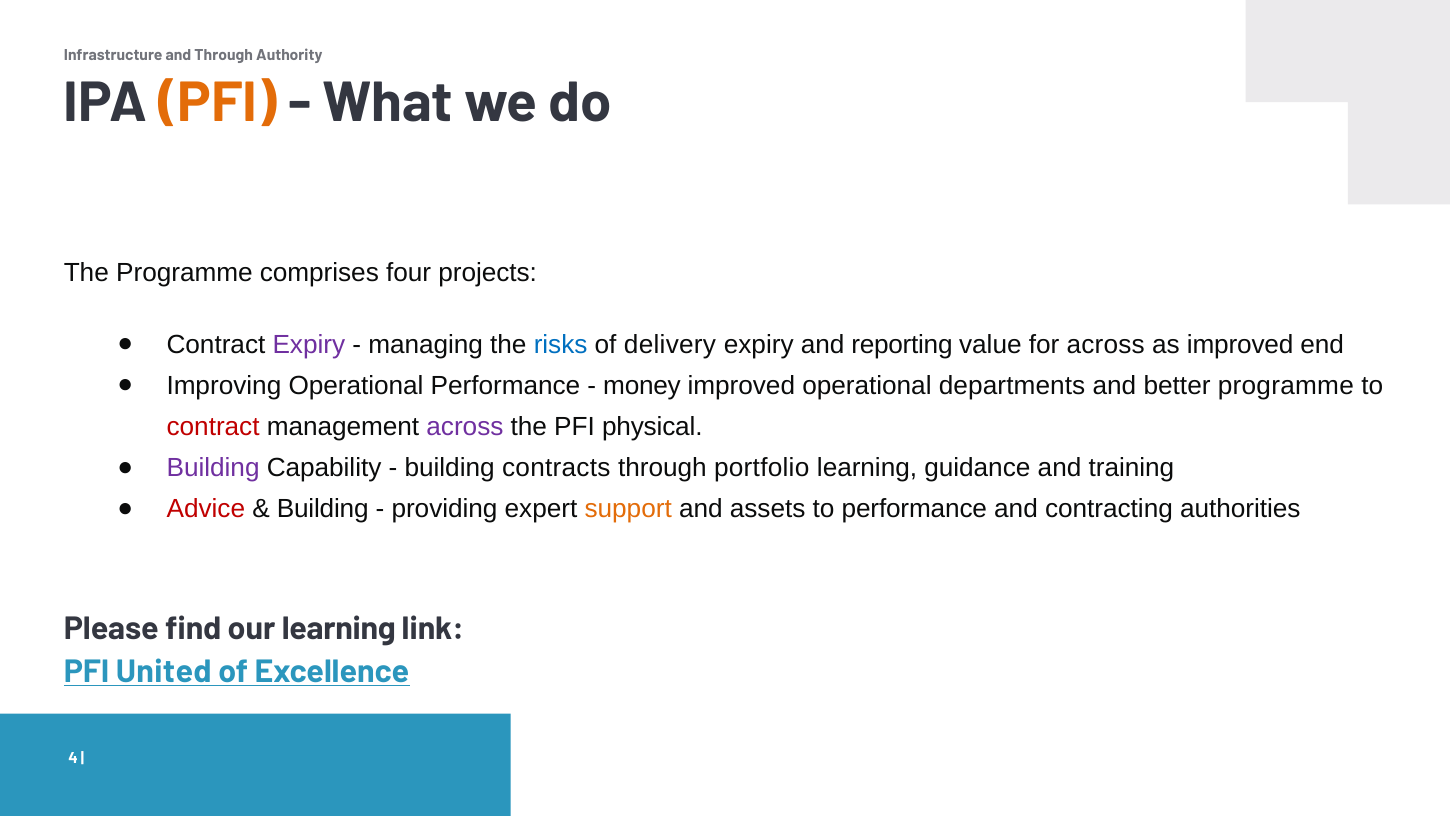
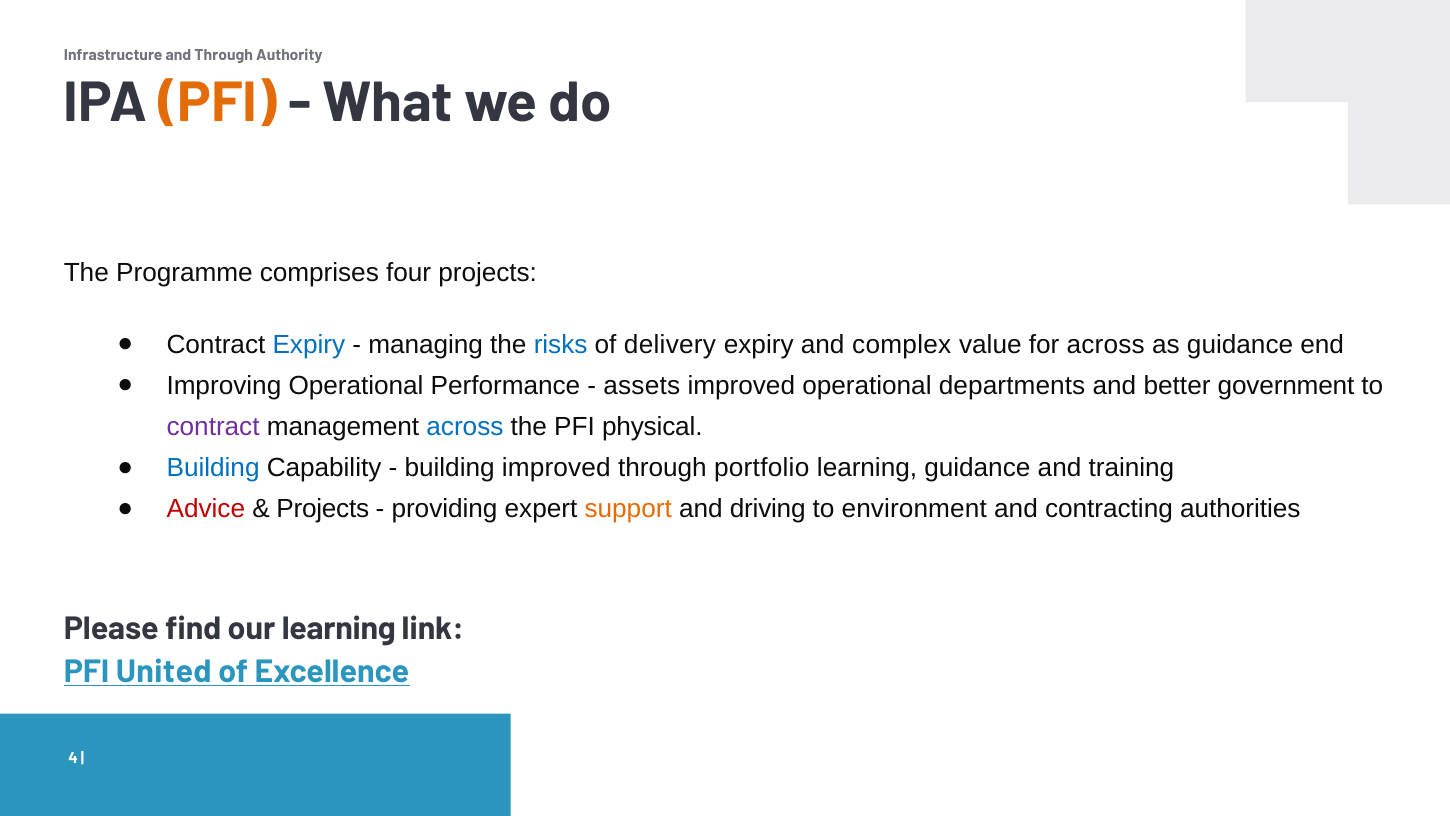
Expiry colour: purple -> blue (309, 344)
reporting: reporting -> complex (902, 344)
as improved: improved -> guidance (1240, 344)
money: money -> assets (642, 386)
better programme: programme -> government (1286, 386)
contract colour: red -> purple (213, 427)
across colour: purple -> blue (465, 427)
Building colour: purple -> blue (213, 468)
building contracts: contracts -> improved (556, 468)
Building: Building -> Projects (323, 509)
assets: assets -> driving (768, 509)
to performance: performance -> environment (914, 509)
